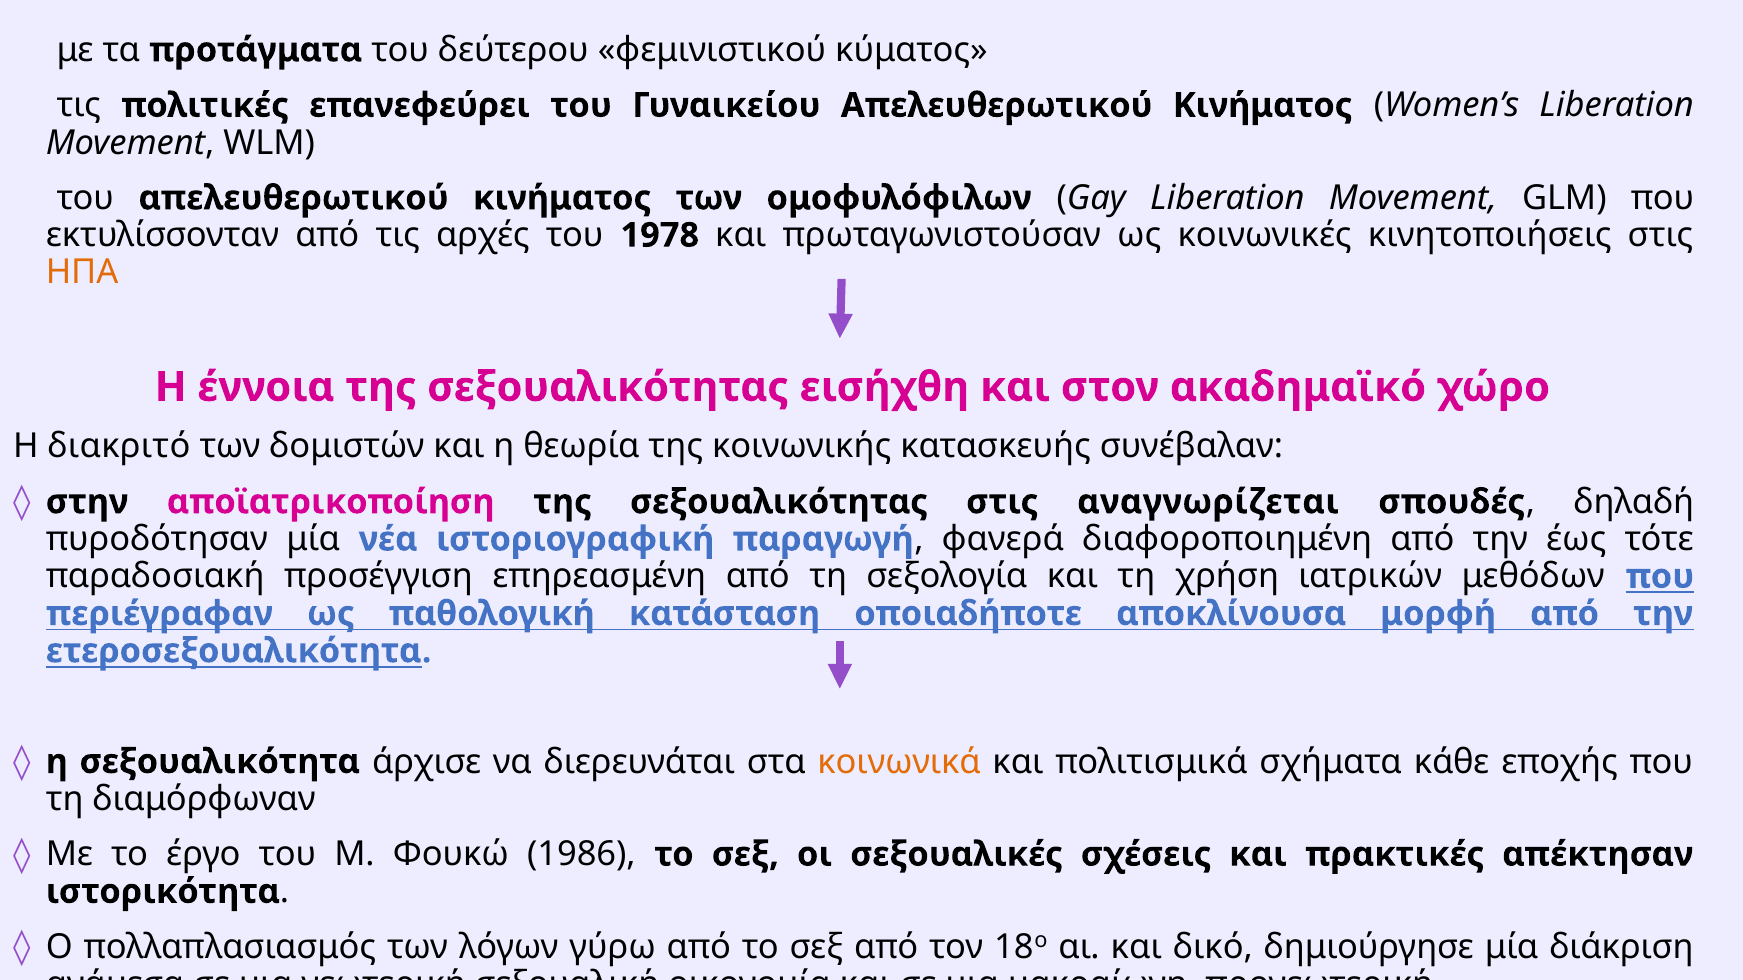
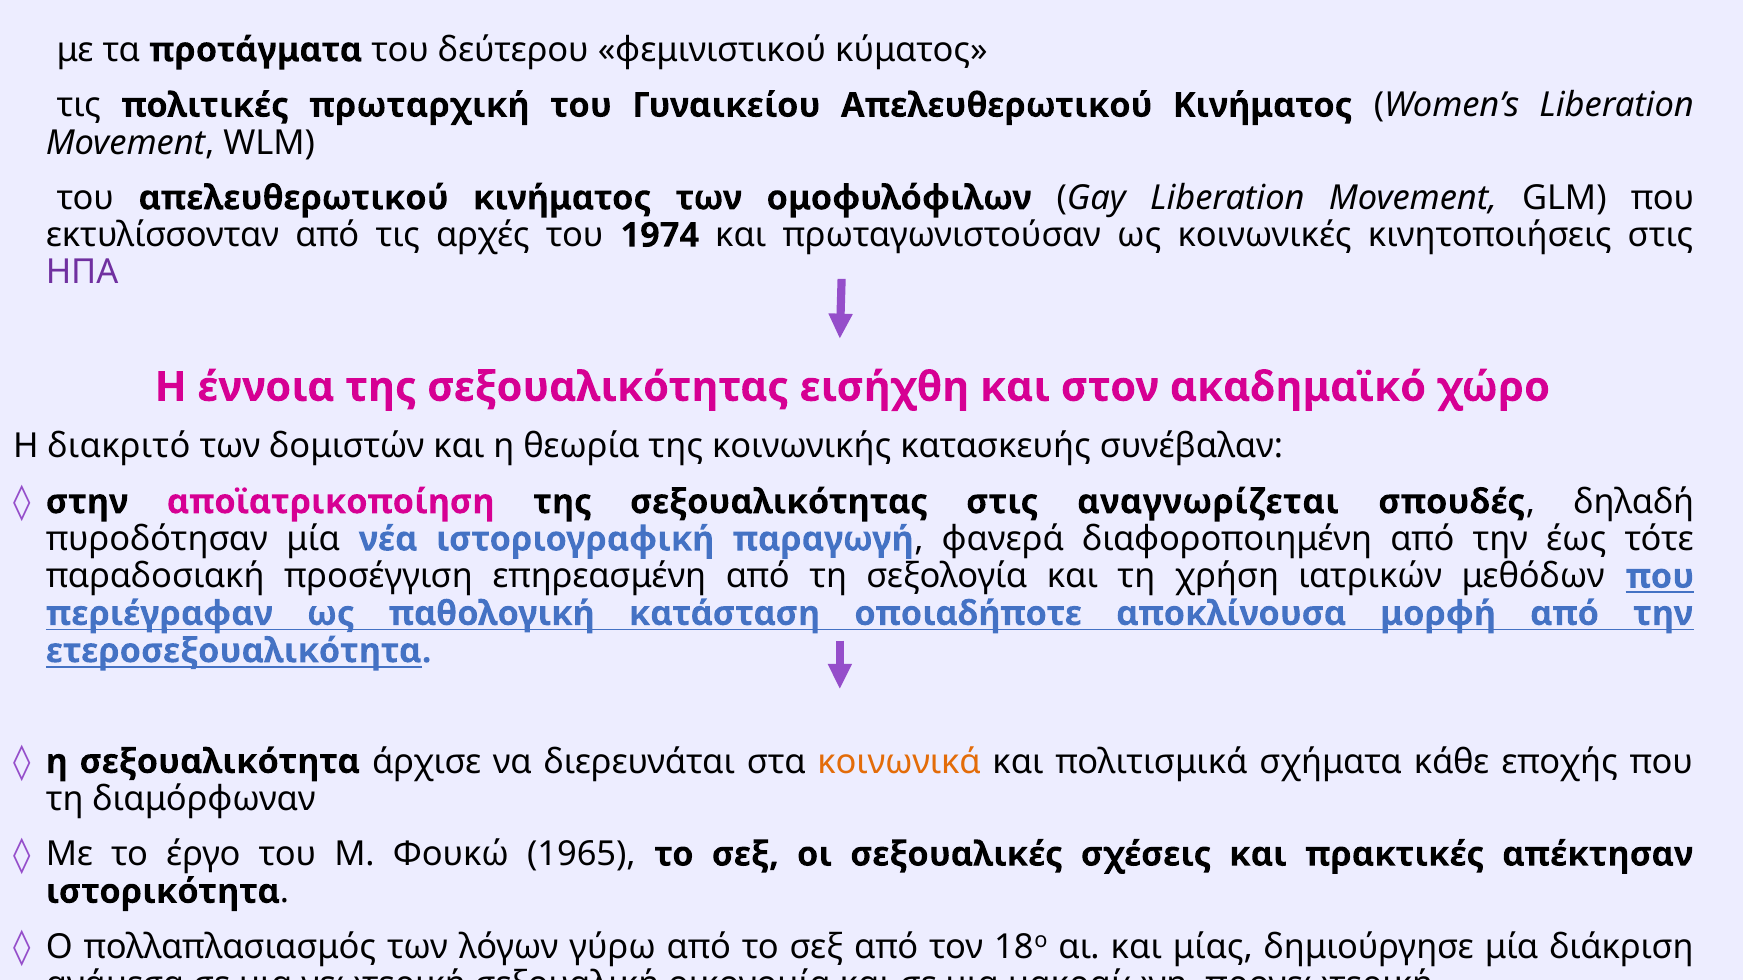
επανεφεύρει: επανεφεύρει -> πρωταρχική (419, 105)
1978: 1978 -> 1974 (660, 235)
ΗΠΑ colour: orange -> purple (82, 273)
1986: 1986 -> 1965 (581, 855)
δικό: δικό -> μίας (1213, 947)
